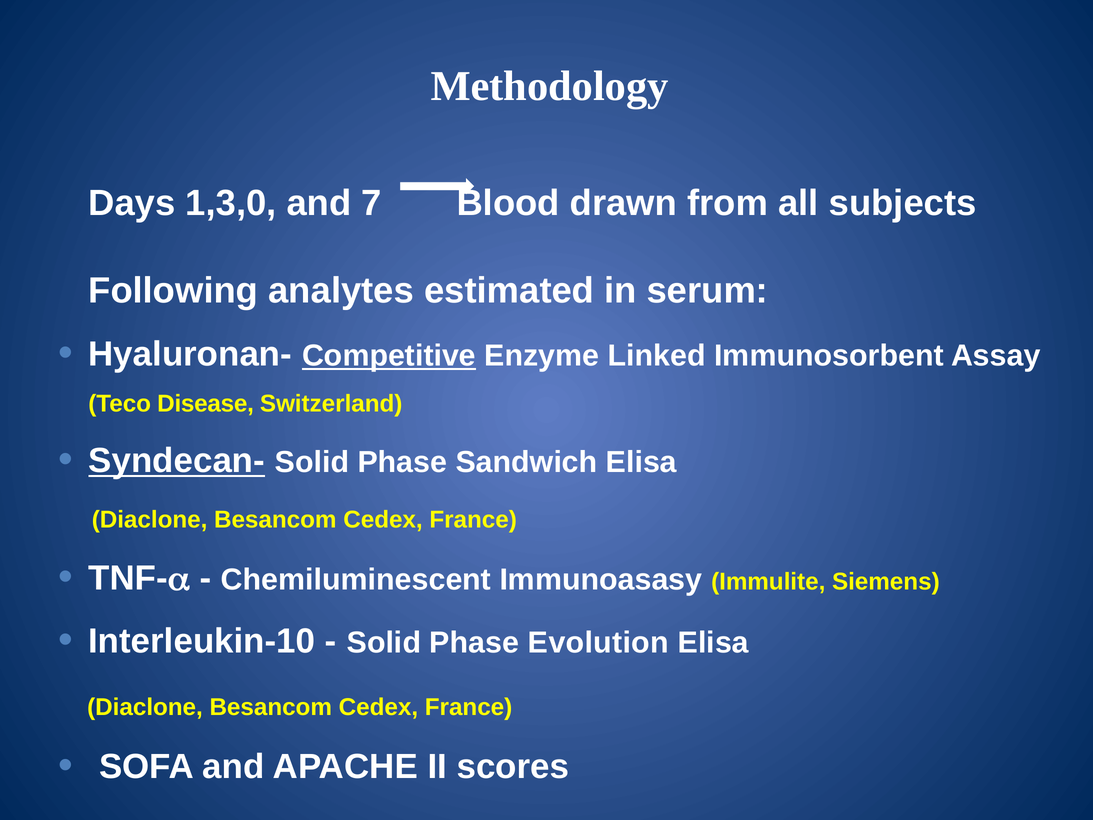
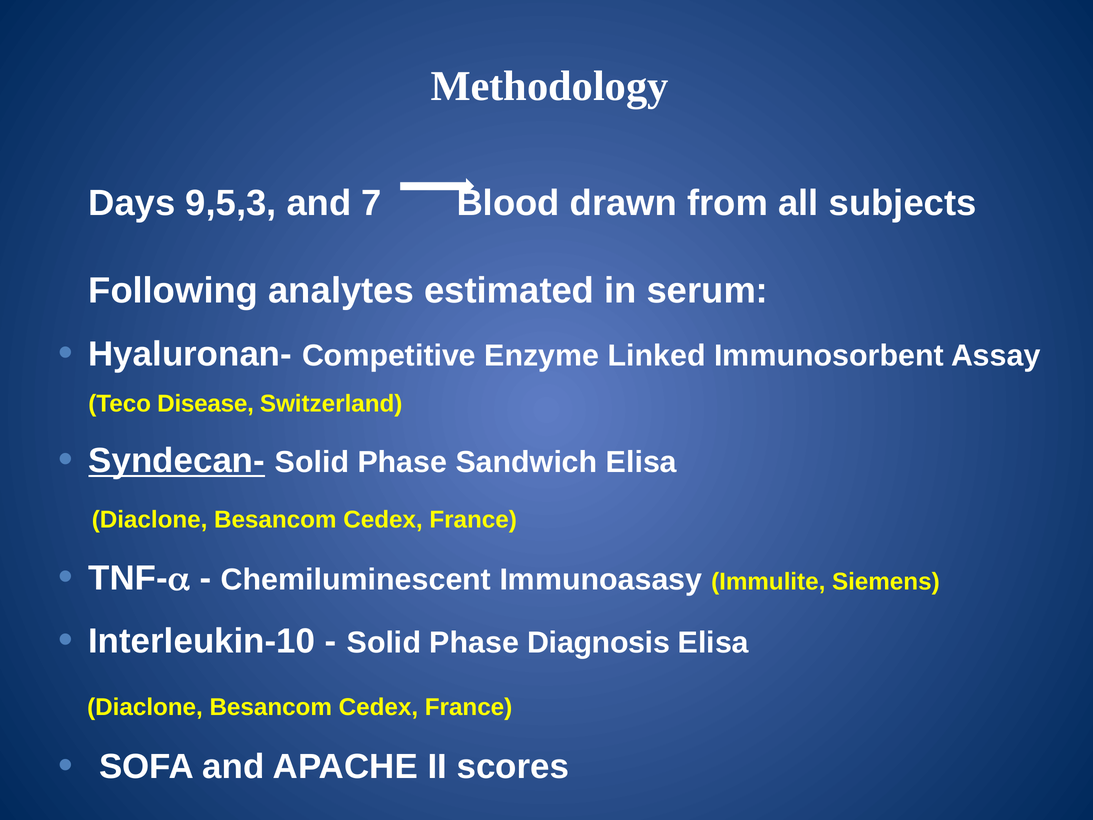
1,3,0: 1,3,0 -> 9,5,3 (231, 203)
Competitive underline: present -> none (389, 356)
Evolution: Evolution -> Diagnosis (599, 642)
